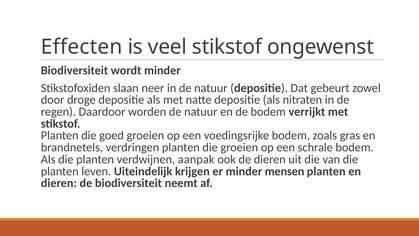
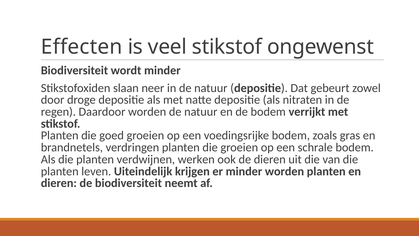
aanpak: aanpak -> werken (196, 159)
minder mensen: mensen -> worden (285, 171)
